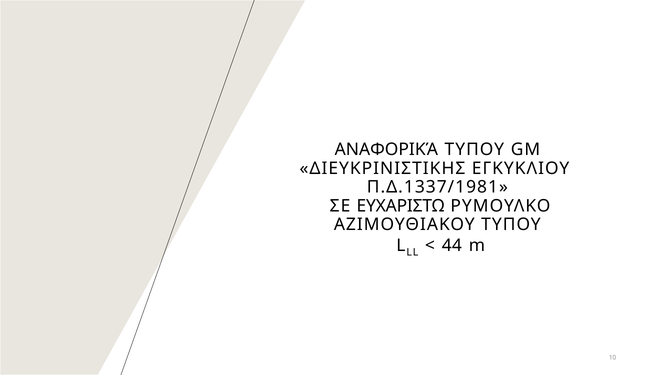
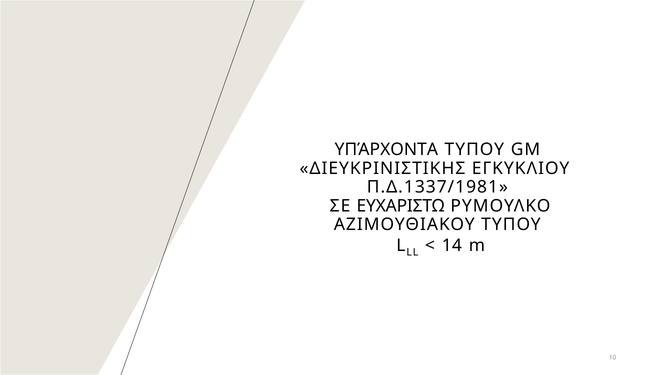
ΑΝΑΦΟΡΙΚΆ: ΑΝΑΦΟΡΙΚΆ -> ΥΠΆΡΧΟΝΤΑ (386, 150)
44: 44 -> 14 (452, 246)
